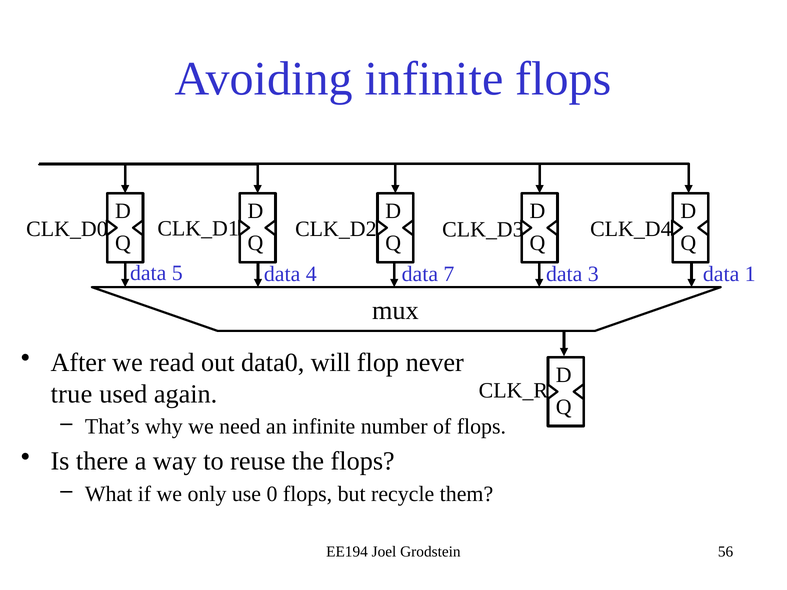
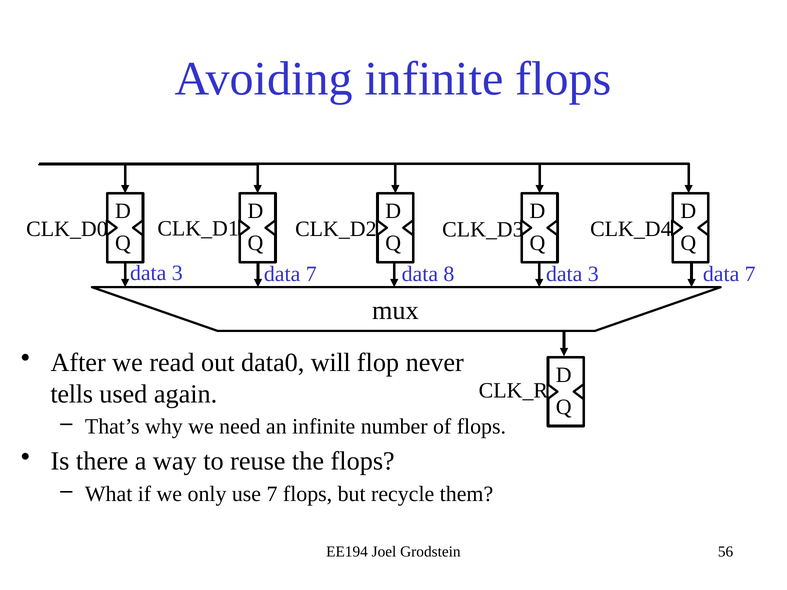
5: 5 -> 3 (177, 273)
4: 4 -> 7 (311, 274)
7: 7 -> 8 (449, 274)
1: 1 -> 7 (750, 274)
true: true -> tells (72, 394)
use 0: 0 -> 7 (272, 494)
